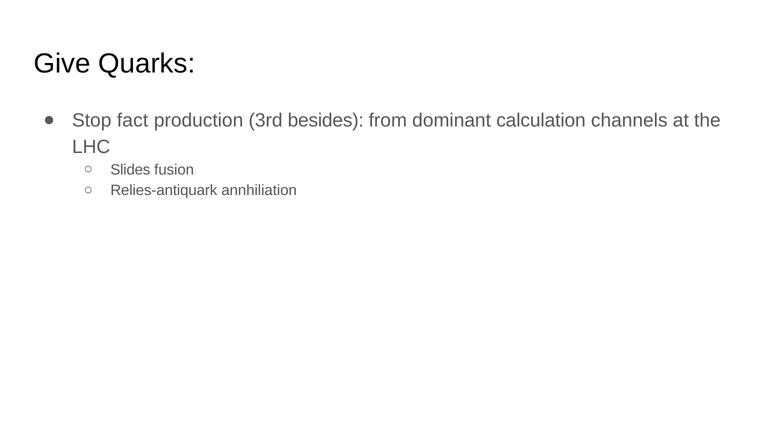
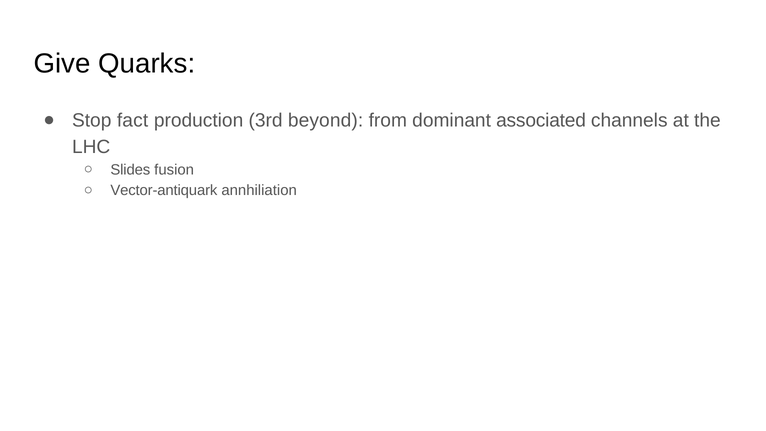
besides: besides -> beyond (326, 120)
calculation: calculation -> associated (541, 120)
Relies-antiquark: Relies-antiquark -> Vector-antiquark (164, 190)
